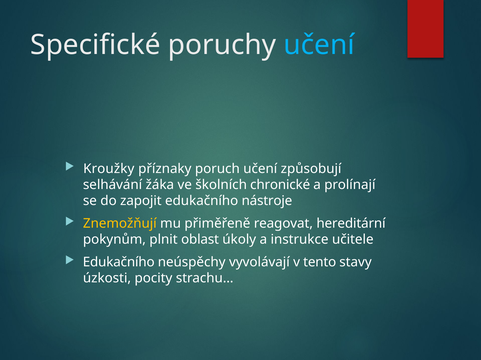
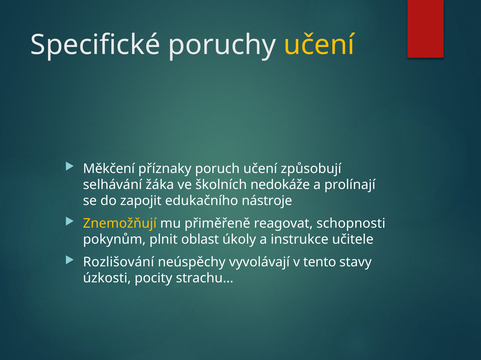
učení colour: light blue -> yellow (319, 45)
Kroužky: Kroužky -> Měkčení (109, 169)
chronické: chronické -> nedokáže (280, 185)
hereditární: hereditární -> schopnosti (351, 224)
Edukačního: Edukačního -> Rozlišování (119, 263)
